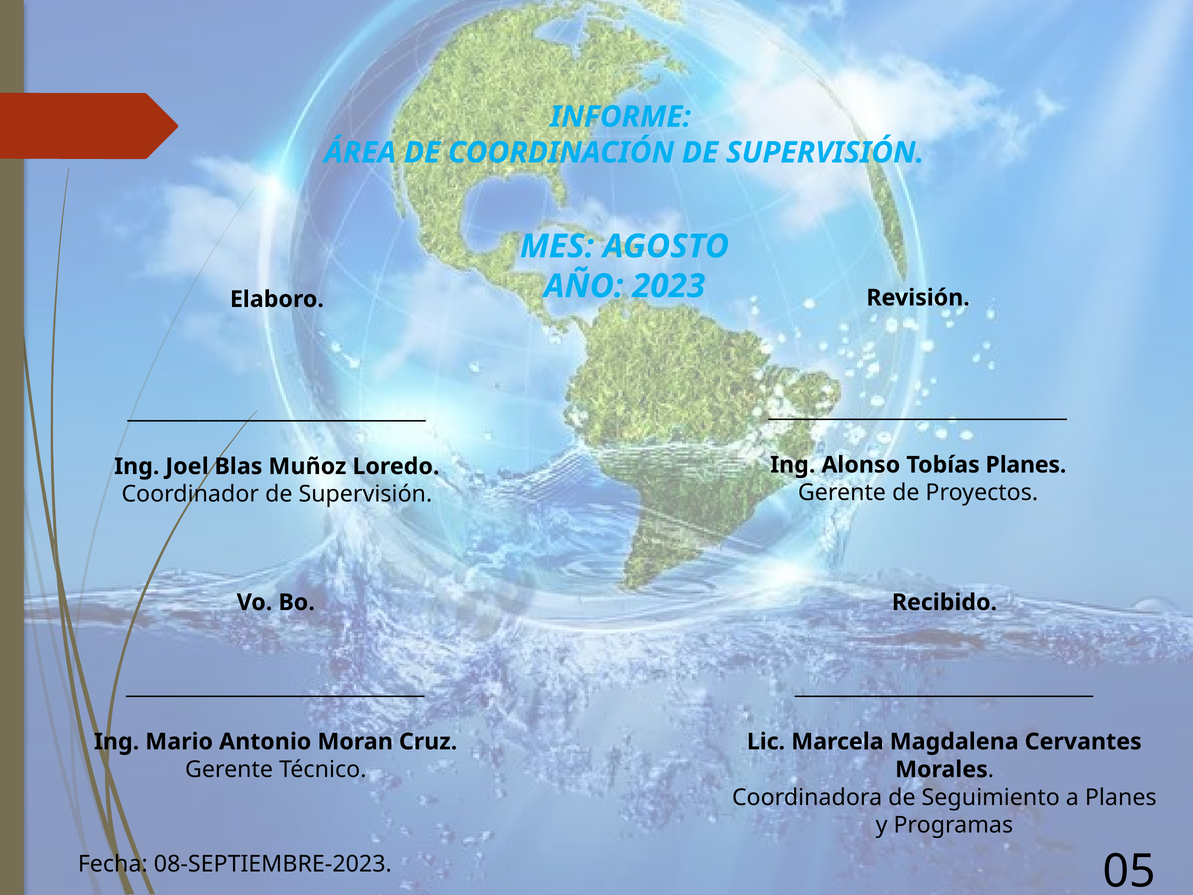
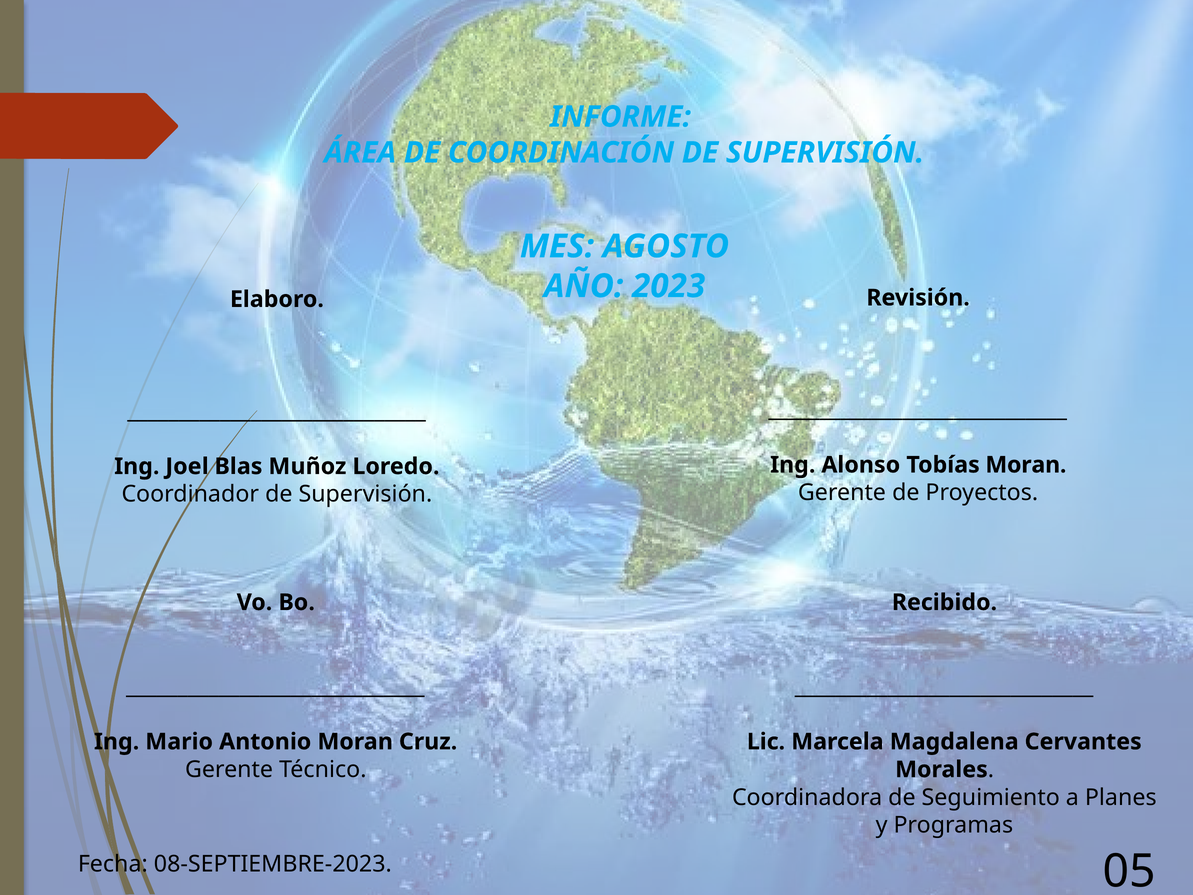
Tobías Planes: Planes -> Moran (1026, 465)
